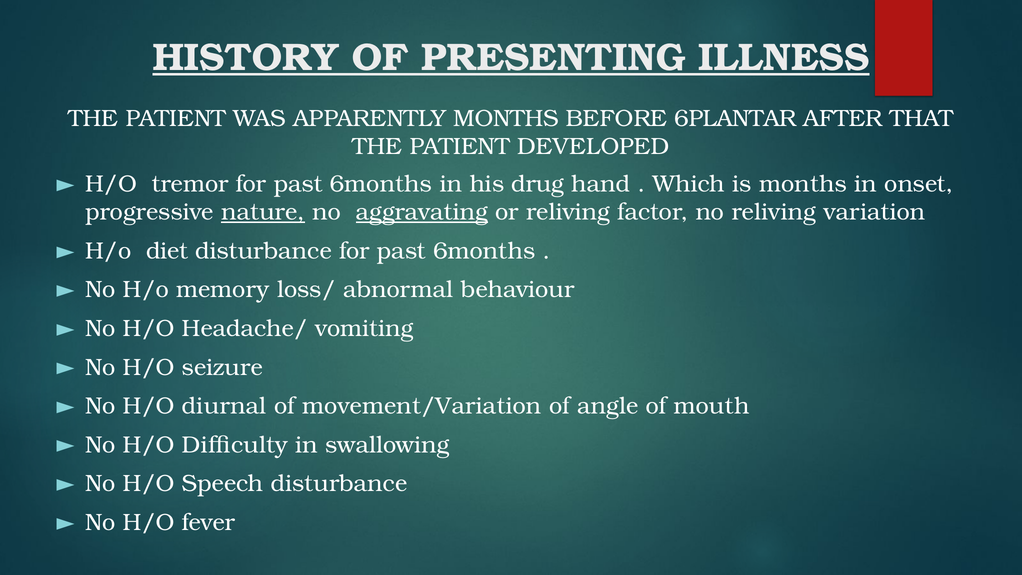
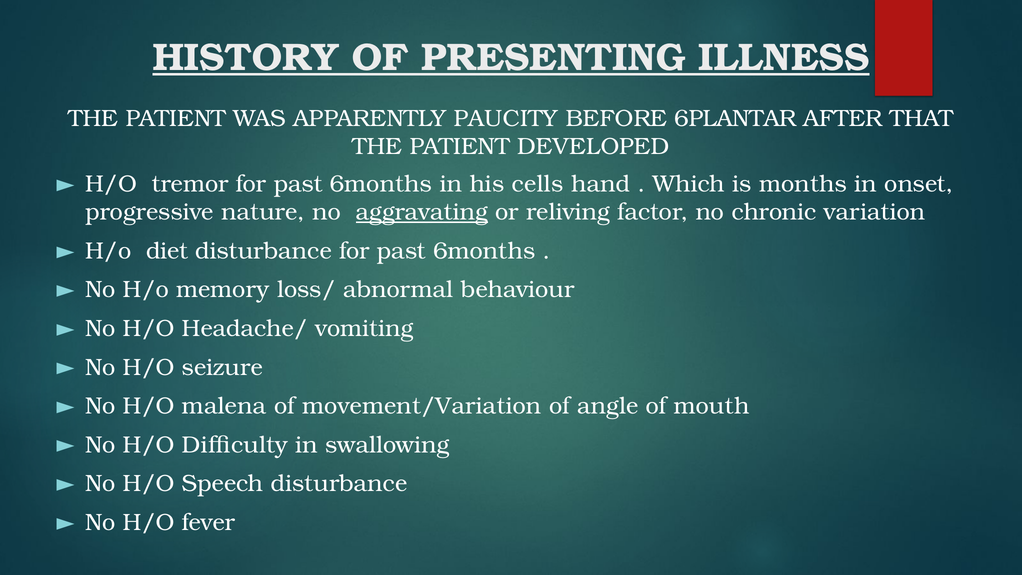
APPARENTLY MONTHS: MONTHS -> PAUCITY (506, 118)
drug: drug -> cells (538, 184)
nature underline: present -> none (263, 212)
no reliving: reliving -> chronic (774, 212)
diurnal: diurnal -> malena (224, 406)
